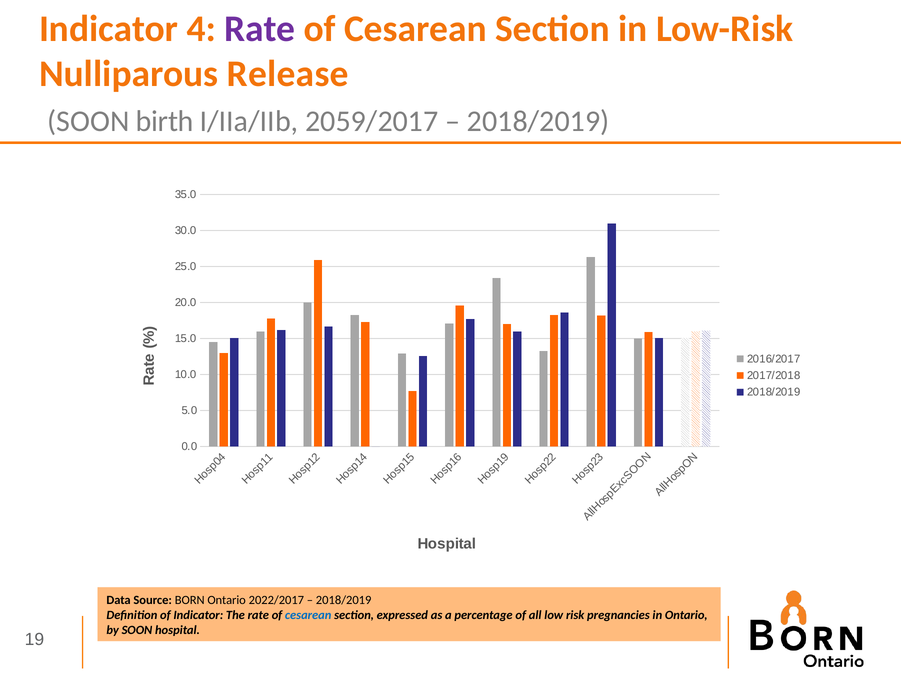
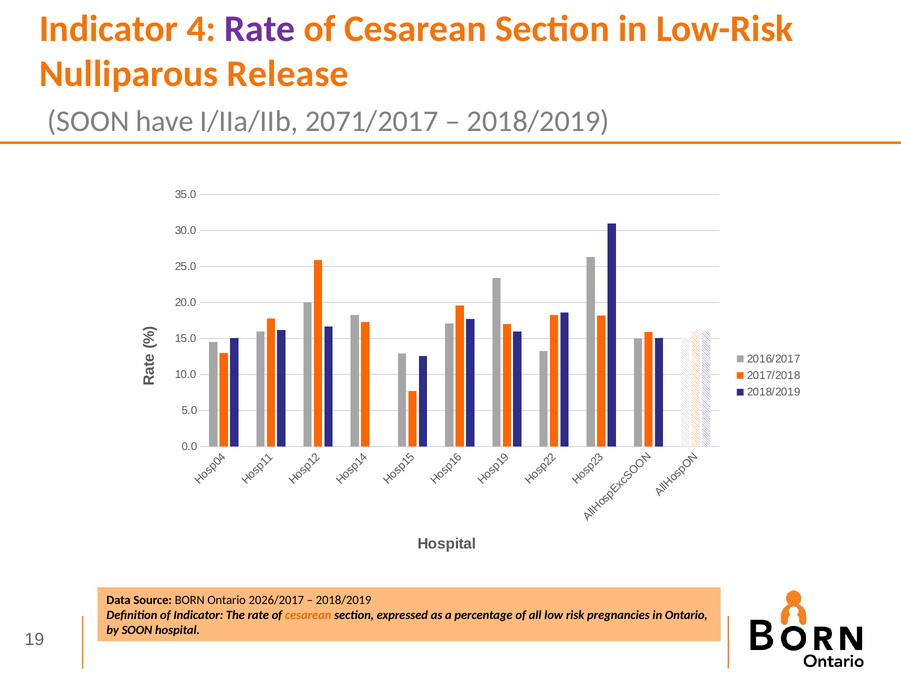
birth: birth -> have (165, 121)
2059/2017: 2059/2017 -> 2071/2017 (372, 121)
2022/2017: 2022/2017 -> 2026/2017 (276, 600)
cesarean colour: blue -> orange (308, 615)
